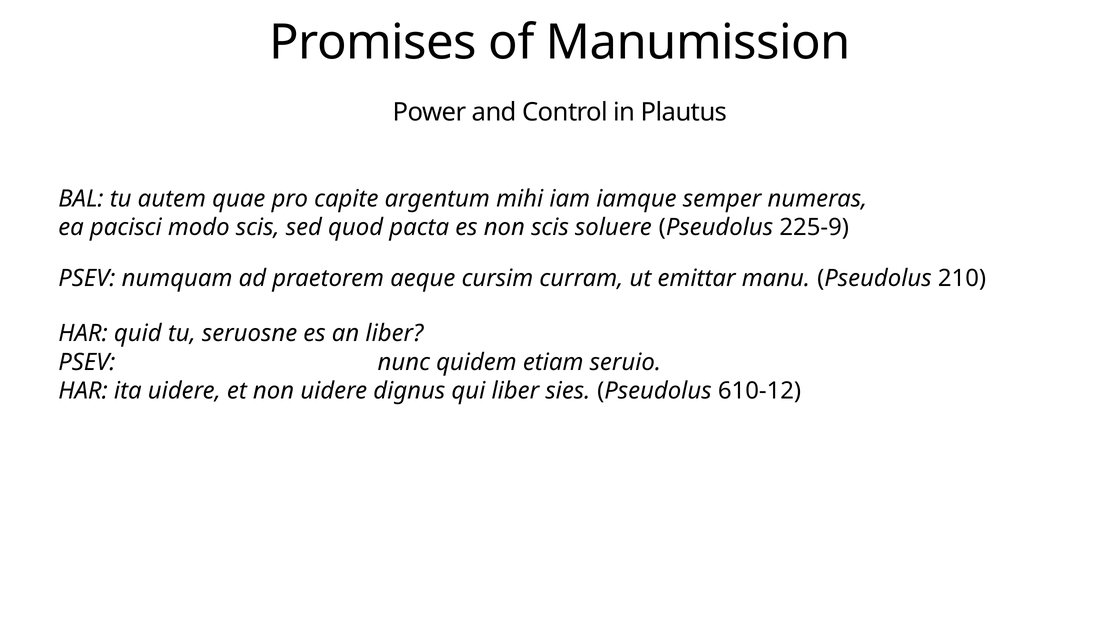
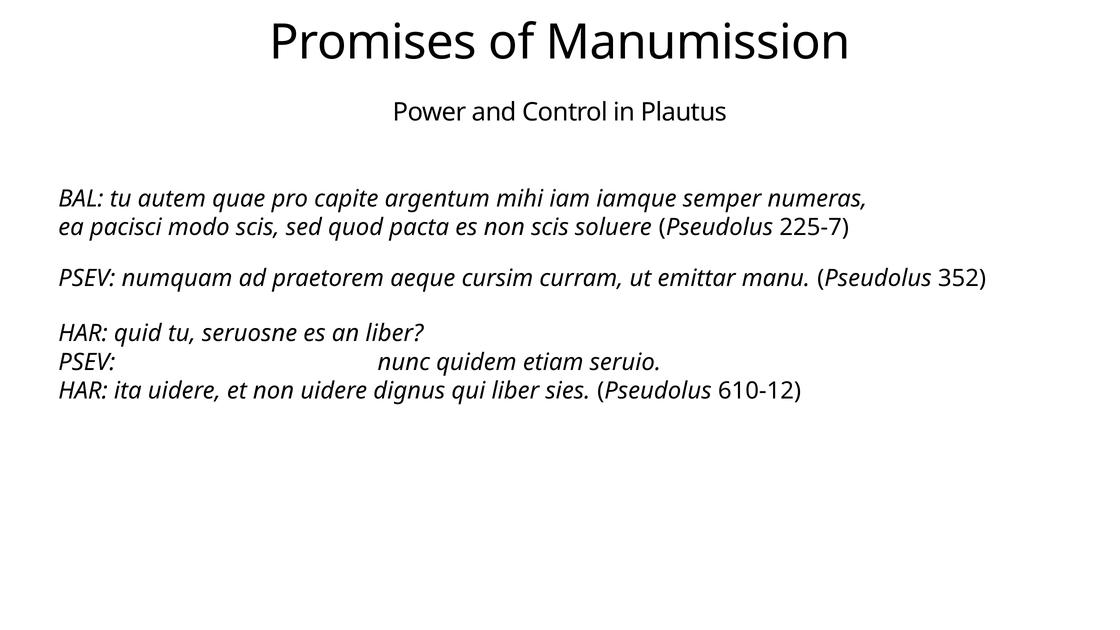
225-9: 225-9 -> 225-7 (814, 227)
210: 210 -> 352 (962, 279)
